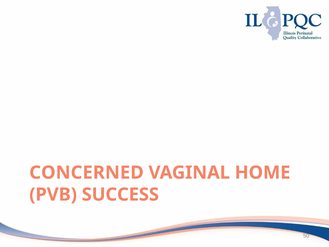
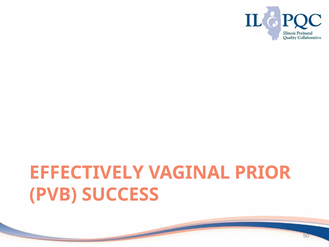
CONCERNED: CONCERNED -> EFFECTIVELY (87, 172)
HOME: HOME -> PRIOR (263, 172)
